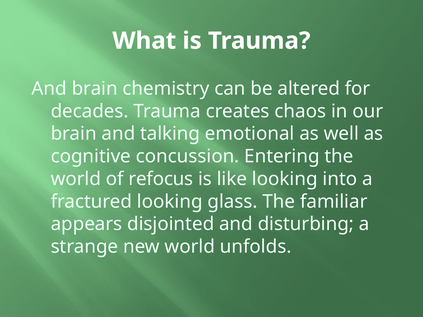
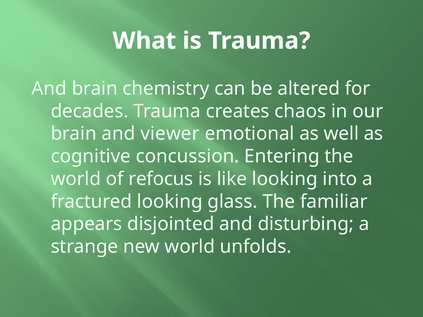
talking: talking -> viewer (170, 134)
